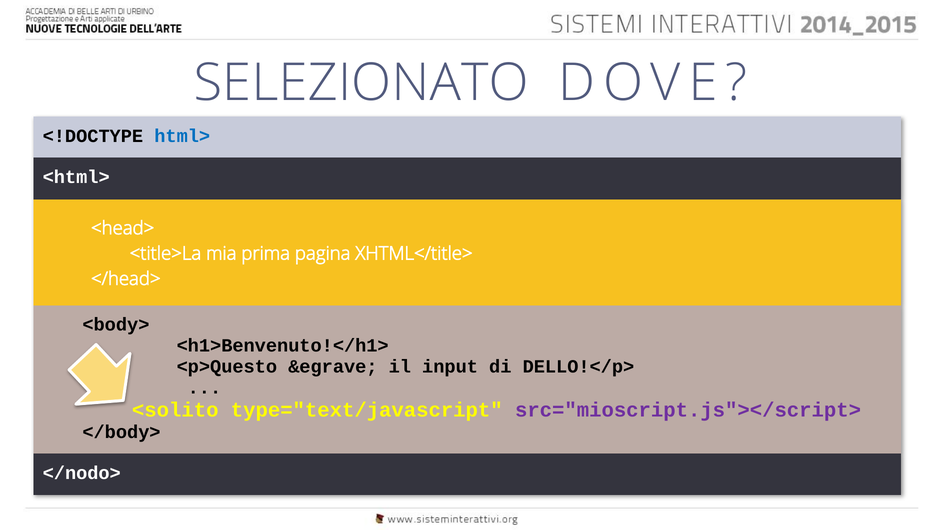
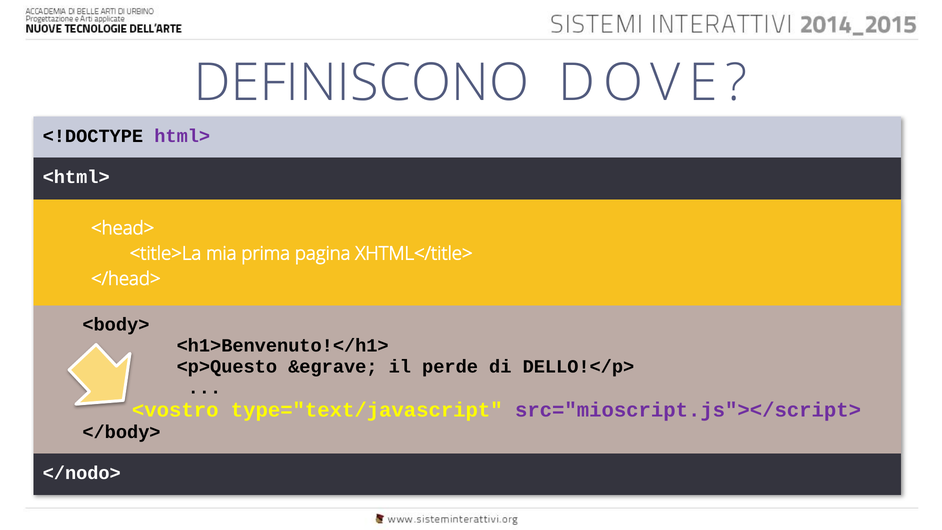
SELEZIONATO: SELEZIONATO -> DEFINISCONO (361, 83)
html> colour: blue -> purple (182, 136)
input: input -> perde (450, 366)
<solito: <solito -> <vostro (175, 410)
